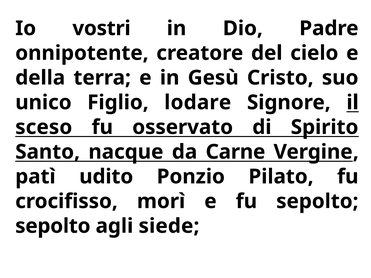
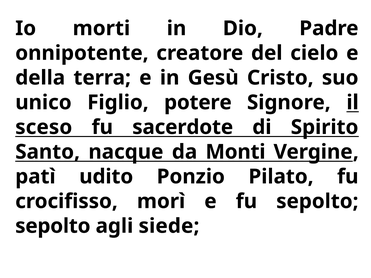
vostri: vostri -> morti (101, 28)
lodare: lodare -> potere (198, 103)
osservato: osservato -> sacerdote (183, 127)
Carne: Carne -> Monti (235, 152)
